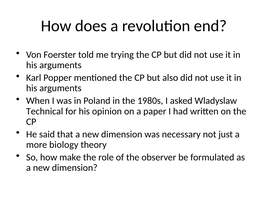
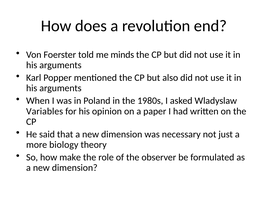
trying: trying -> minds (122, 55)
Technical: Technical -> Variables (45, 111)
